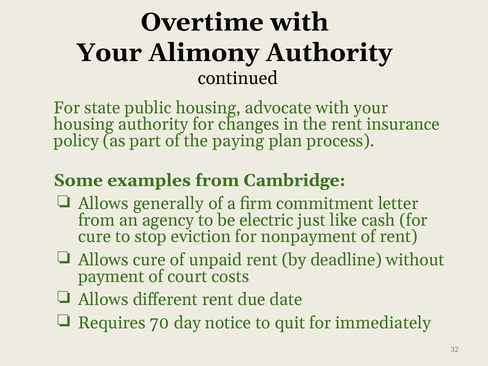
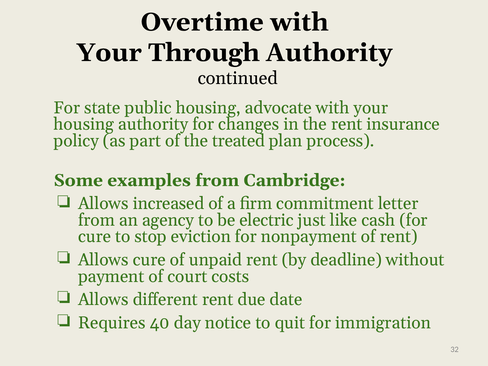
Alimony: Alimony -> Through (204, 53)
paying: paying -> treated (239, 141)
generally: generally -> increased (169, 204)
70: 70 -> 40 (160, 323)
immediately: immediately -> immigration (383, 323)
